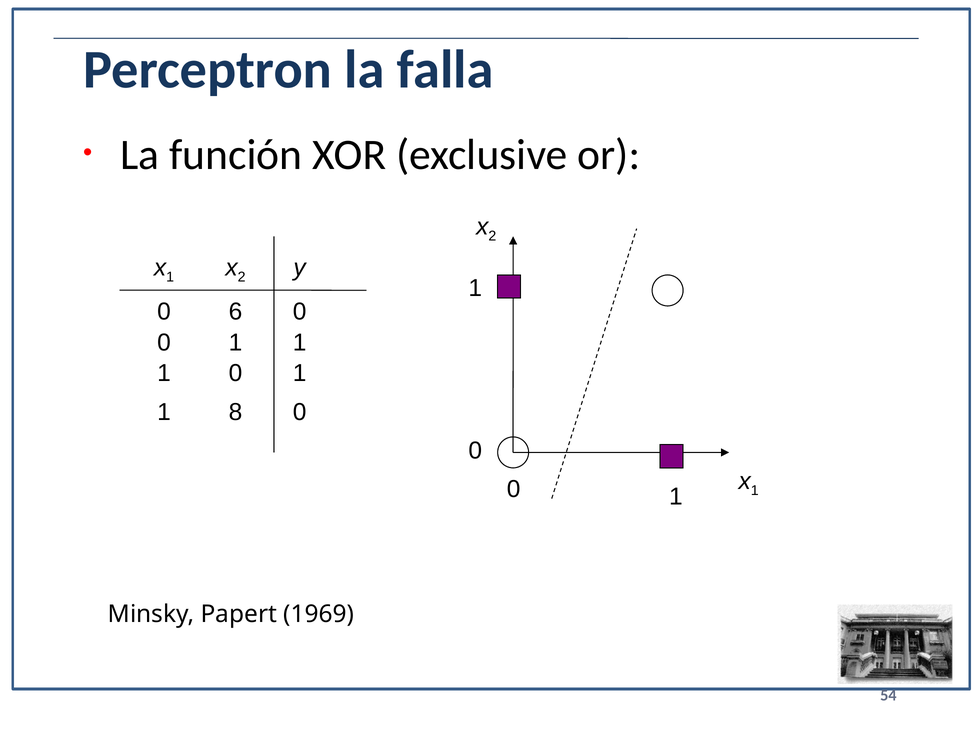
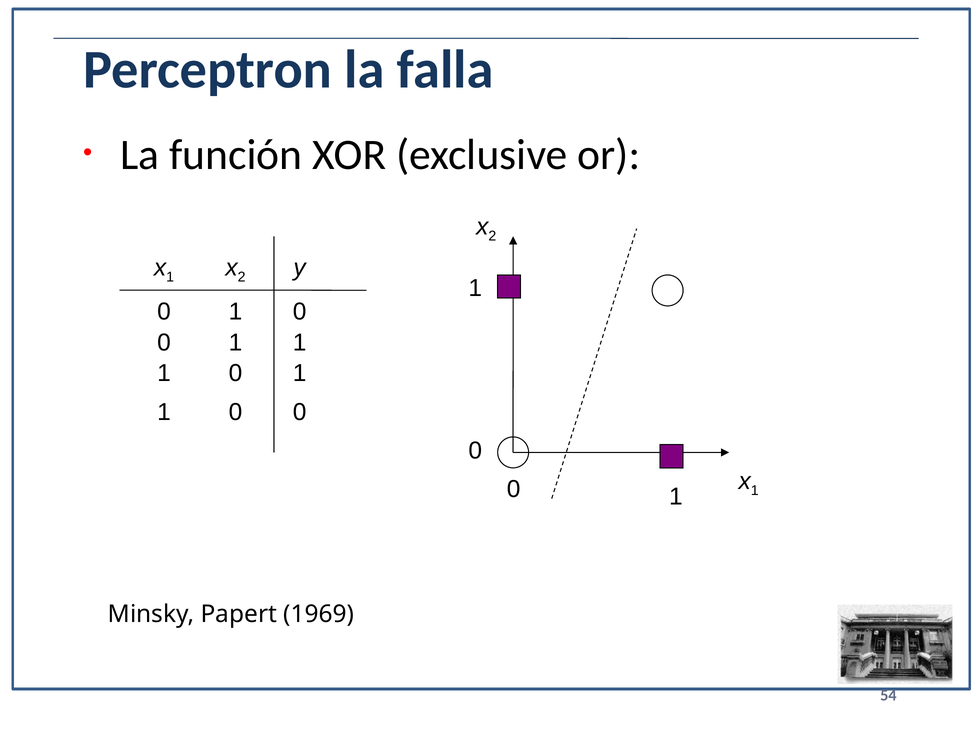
6: 6 -> 1 (236, 311)
8: 8 -> 0 (236, 412)
